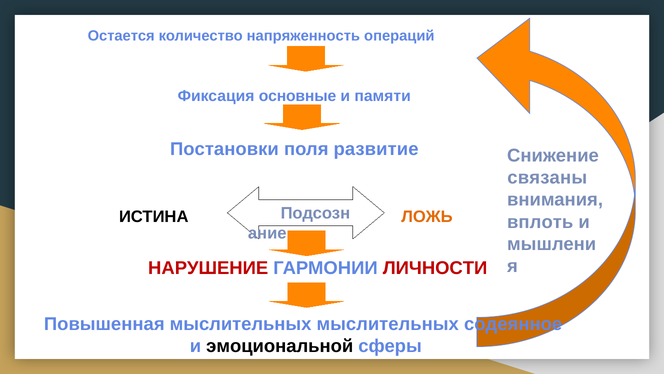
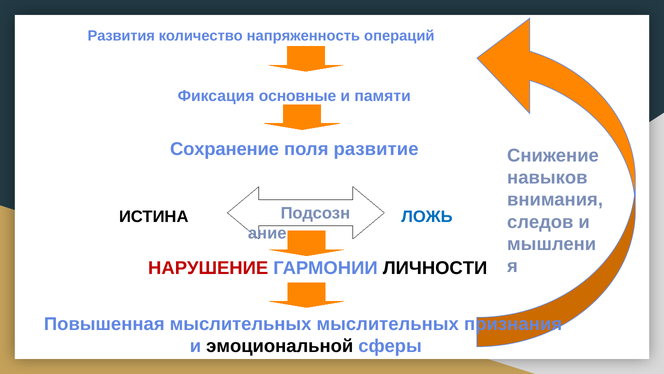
Остается: Остается -> Развития (121, 36)
Постановки: Постановки -> Сохранение (225, 149)
связаны: связаны -> навыков (547, 177)
ЛОЖЬ colour: orange -> blue (427, 216)
вплоть: вплоть -> следов (540, 222)
ЛИЧНОСТИ colour: red -> black (435, 268)
содеянное: содеянное -> признания (513, 324)
